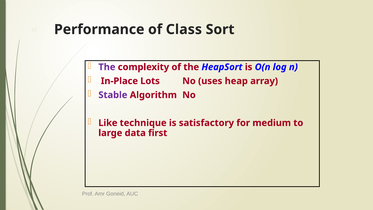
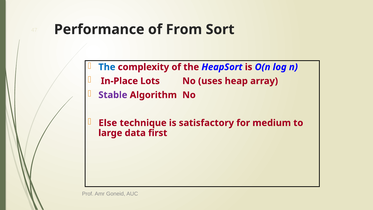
Class: Class -> From (184, 29)
The colour: purple -> blue (107, 67)
Like: Like -> Else (108, 123)
